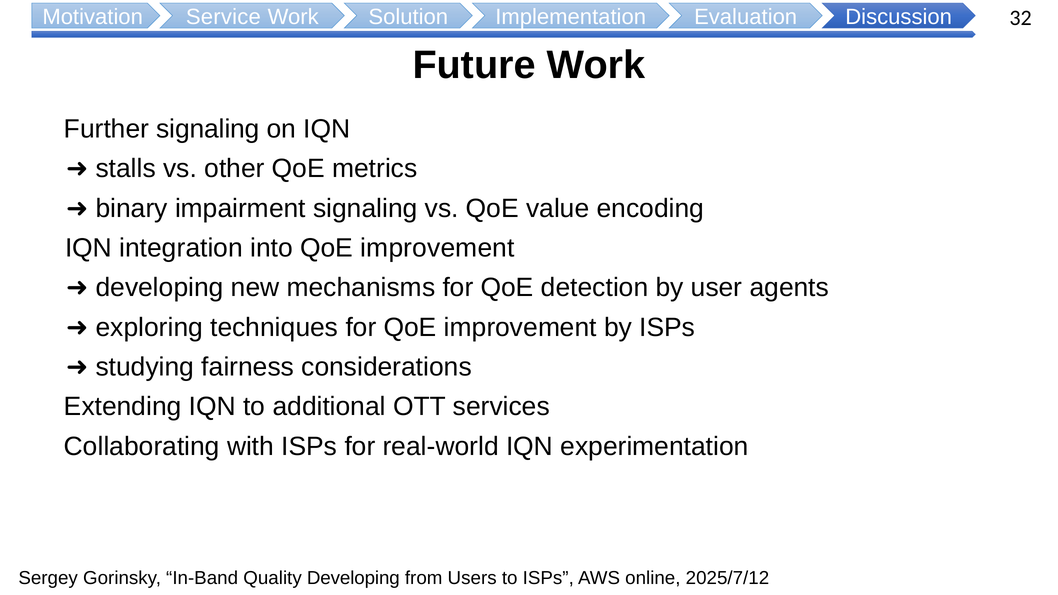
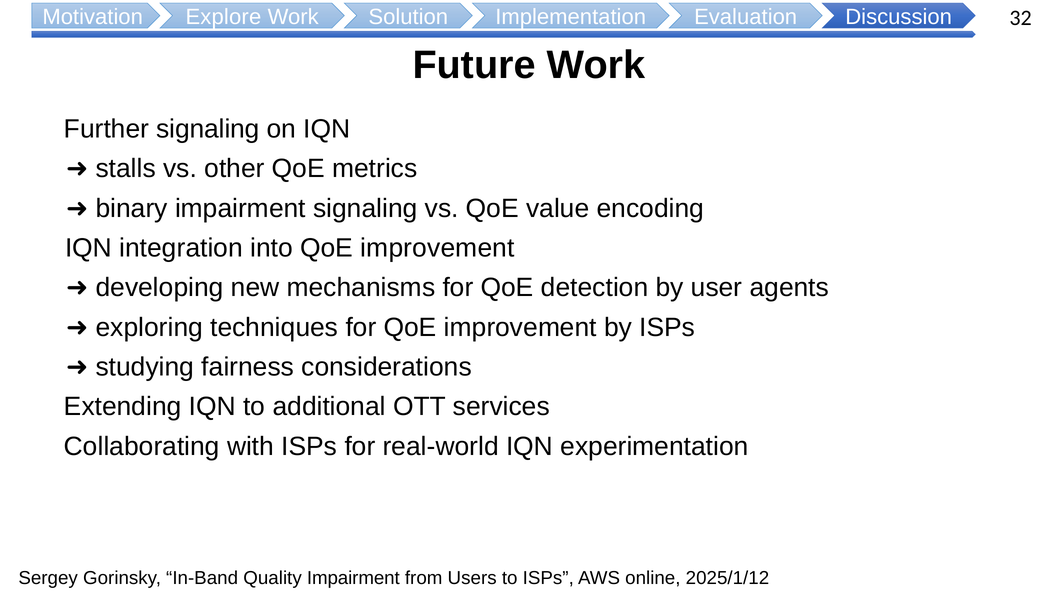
Service: Service -> Explore (223, 17)
Quality Developing: Developing -> Impairment (353, 578)
2025/7/12: 2025/7/12 -> 2025/1/12 (727, 578)
